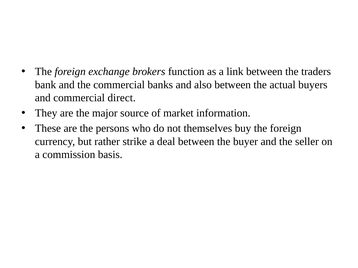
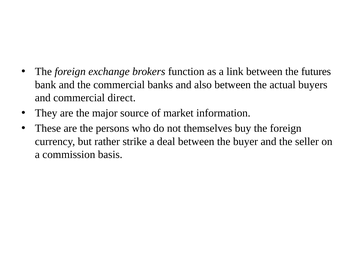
traders: traders -> futures (316, 72)
